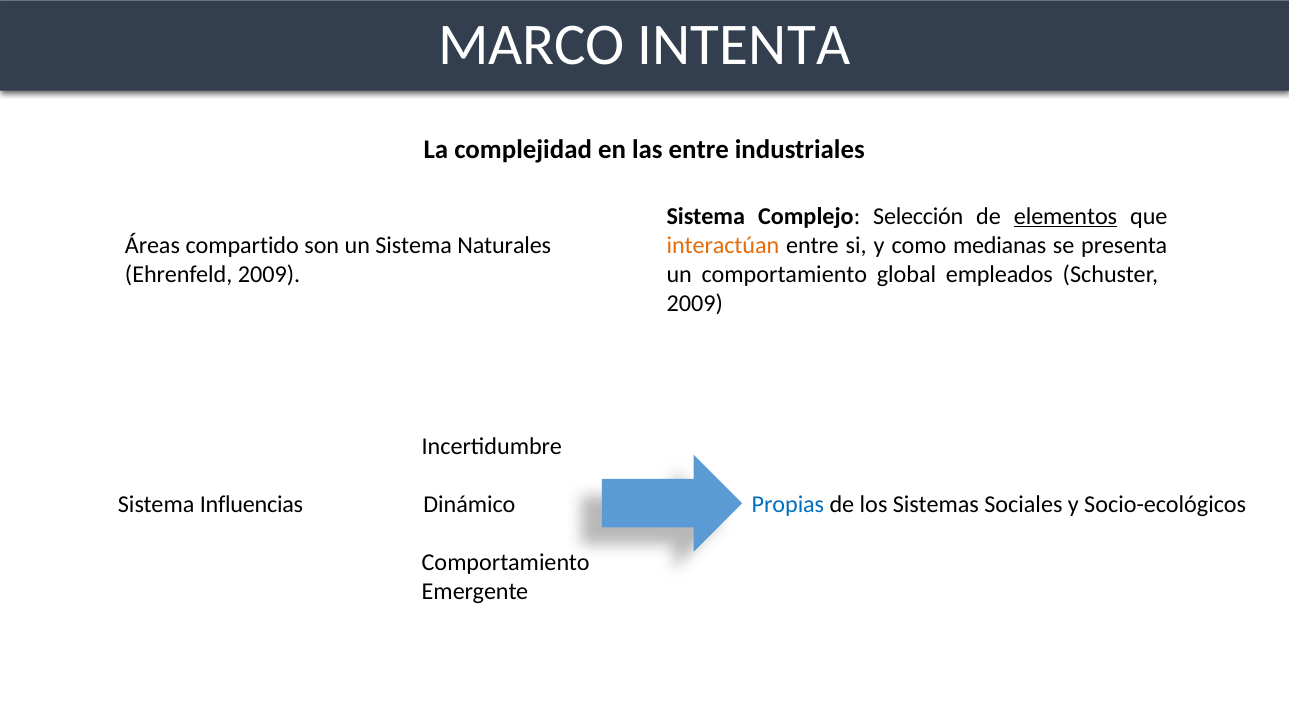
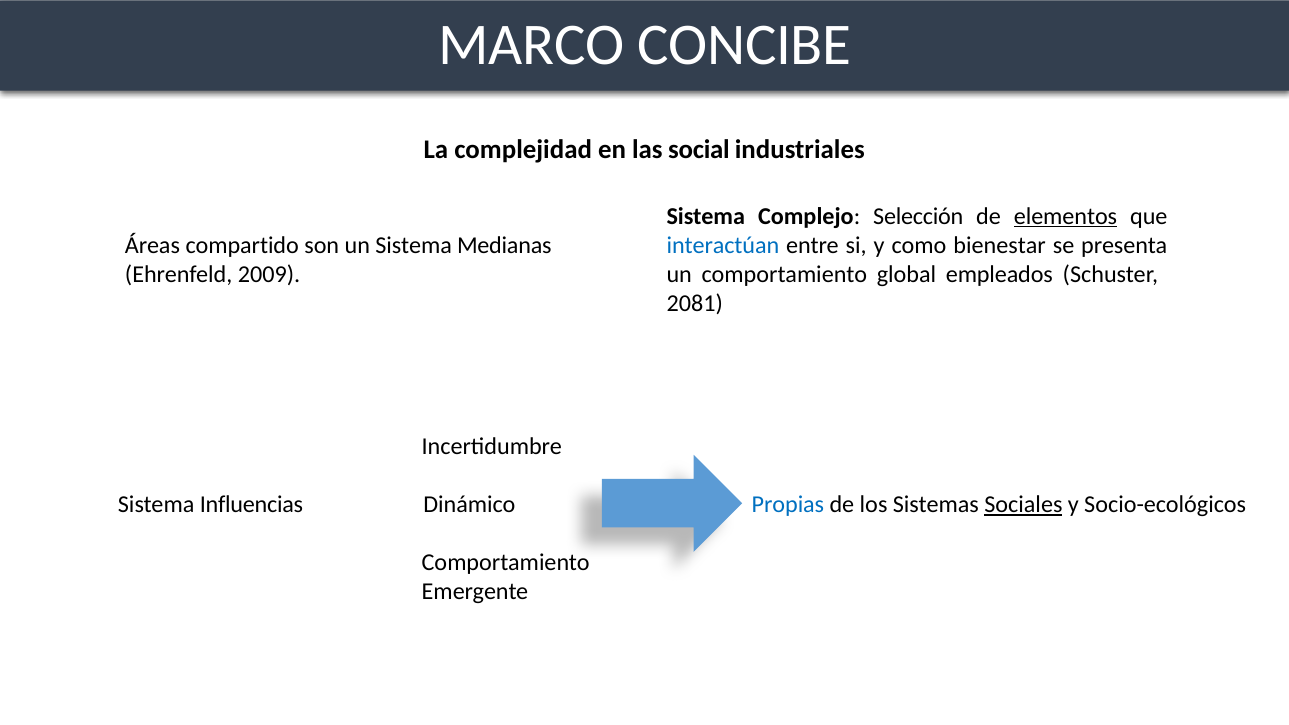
INTENTA: INTENTA -> CONCIBE (744, 45)
las entre: entre -> social (699, 149)
interactúan colour: orange -> blue (723, 245)
medianas: medianas -> bienestar (1000, 245)
Naturales: Naturales -> Medianas (504, 245)
2009: 2009 -> 2081 (695, 303)
Sociales underline: none -> present (1023, 505)
